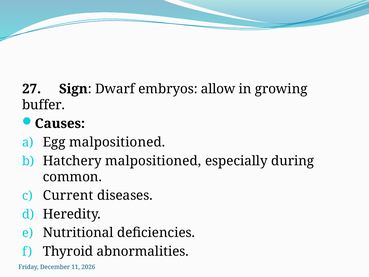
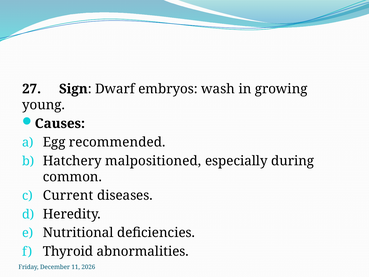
allow: allow -> wash (218, 89)
buffer: buffer -> young (44, 105)
Egg malpositioned: malpositioned -> recommended (117, 142)
